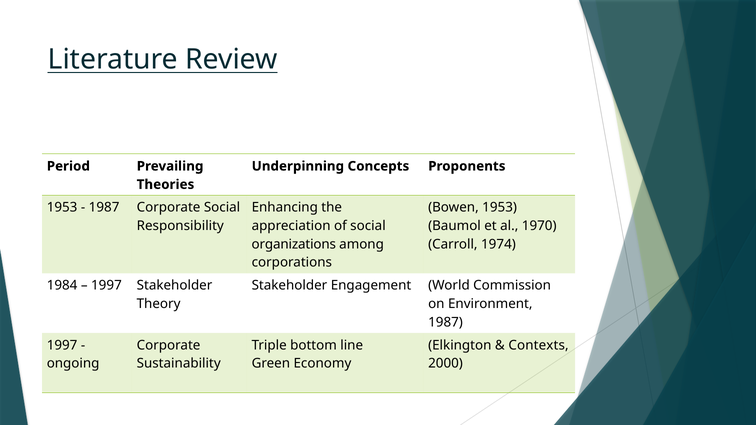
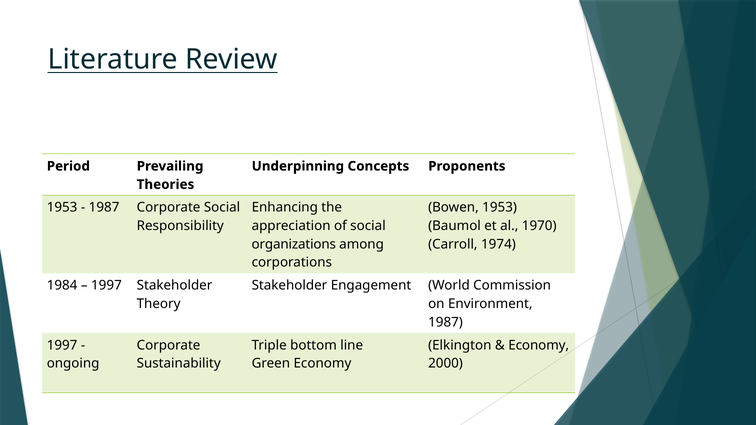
Contexts: Contexts -> Economy (539, 345)
